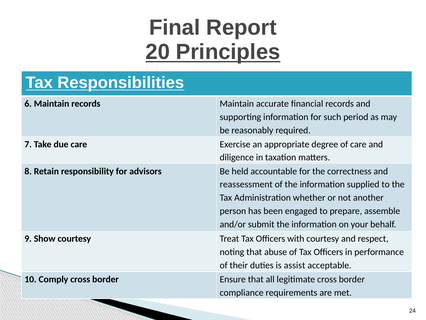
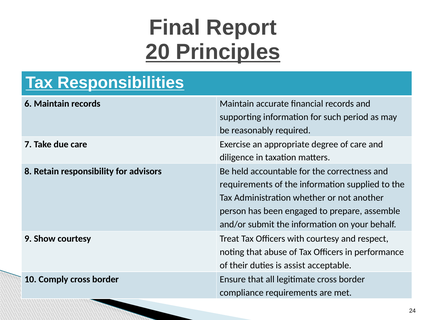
reassessment: reassessment -> requirements (246, 184)
